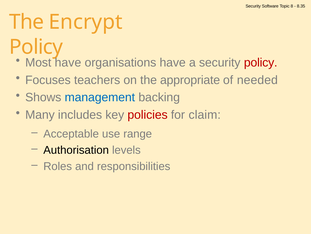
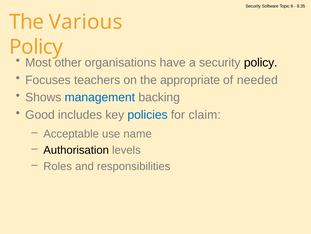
Encrypt: Encrypt -> Various (86, 22)
have: have -> other (68, 62)
policy colour: red -> black (261, 62)
Many: Many -> Good (40, 115)
policies colour: red -> blue (148, 115)
range: range -> name (138, 134)
